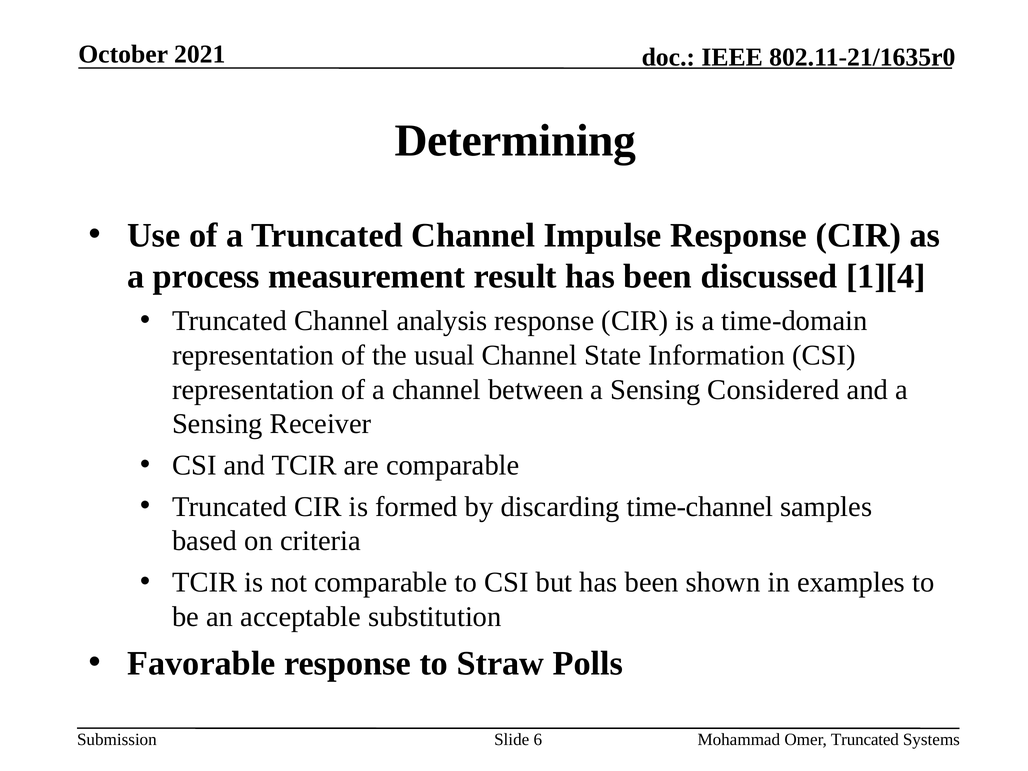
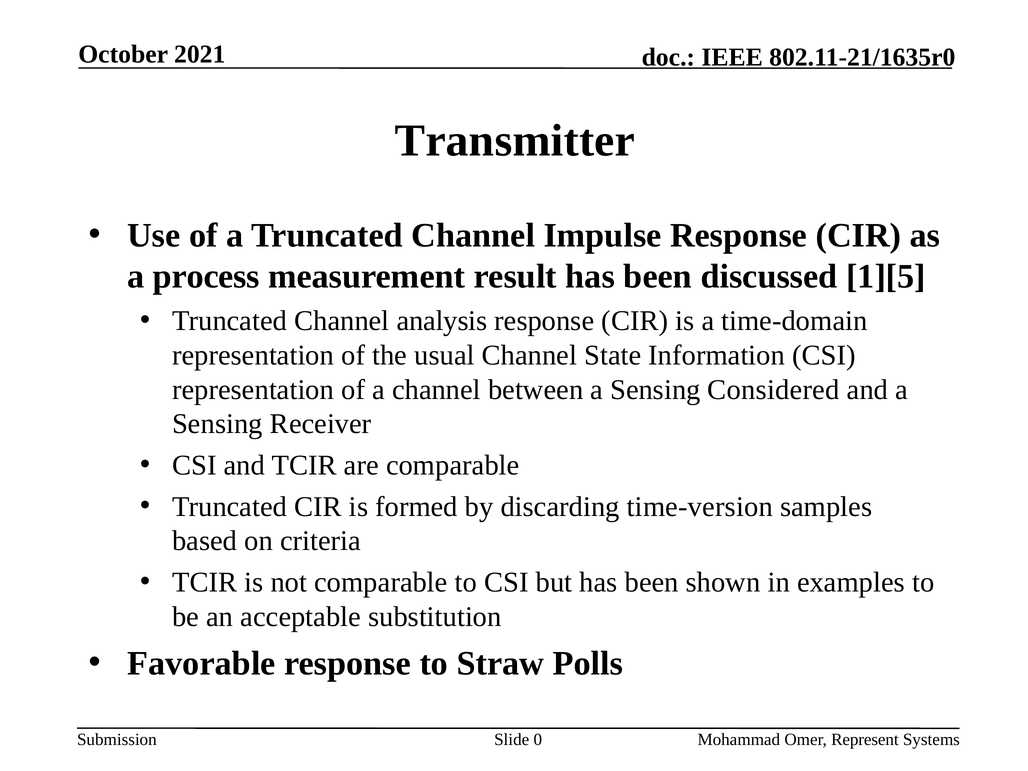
Determining: Determining -> Transmitter (515, 141)
1][4: 1][4 -> 1][5 (886, 277)
time-channel: time-channel -> time-version (700, 507)
6: 6 -> 0 (538, 739)
Omer Truncated: Truncated -> Represent (865, 739)
